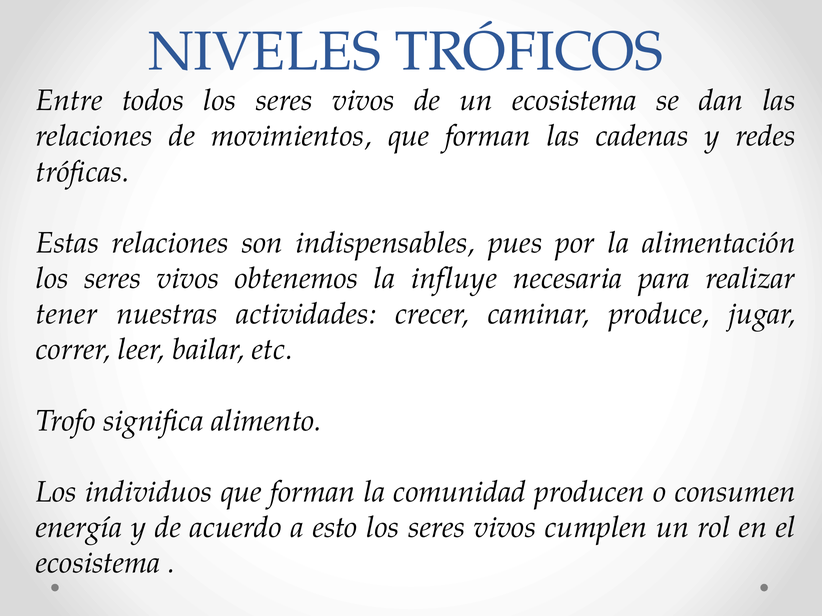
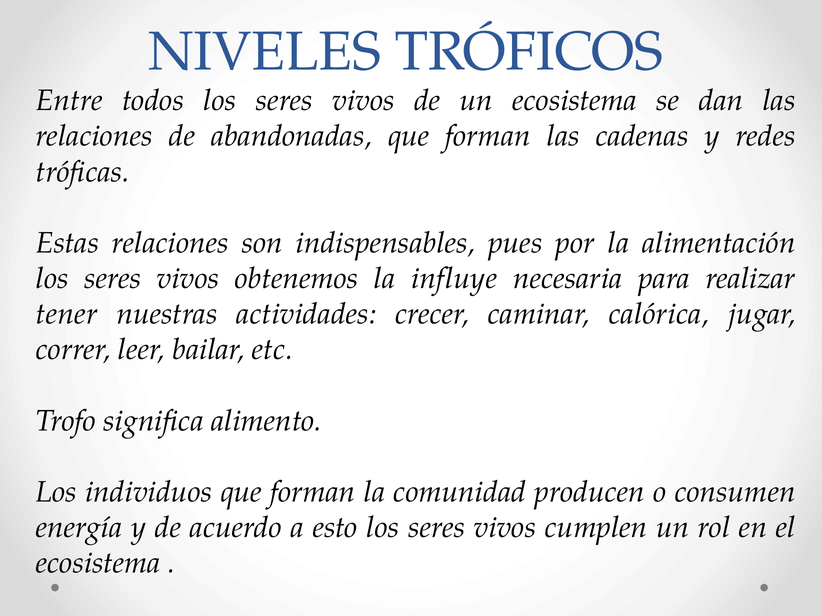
movimientos: movimientos -> abandonadas (292, 136)
produce: produce -> calórica (659, 314)
